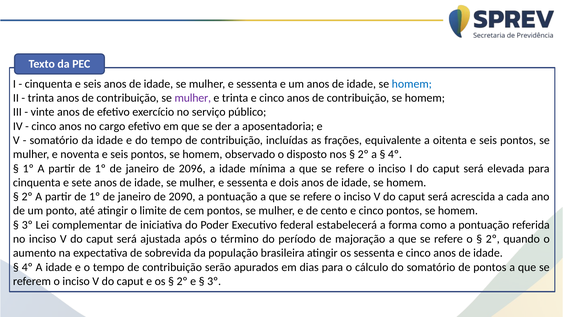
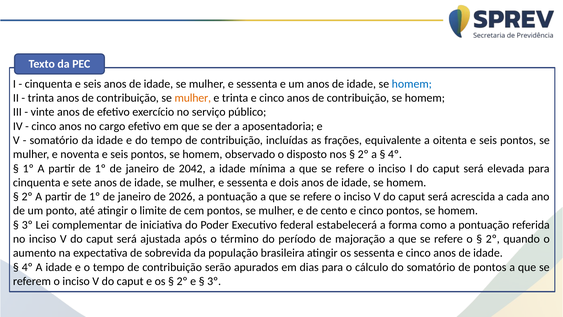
mulher colour: purple -> orange (193, 98)
2096: 2096 -> 2042 (192, 168)
2090: 2090 -> 2026 (182, 196)
